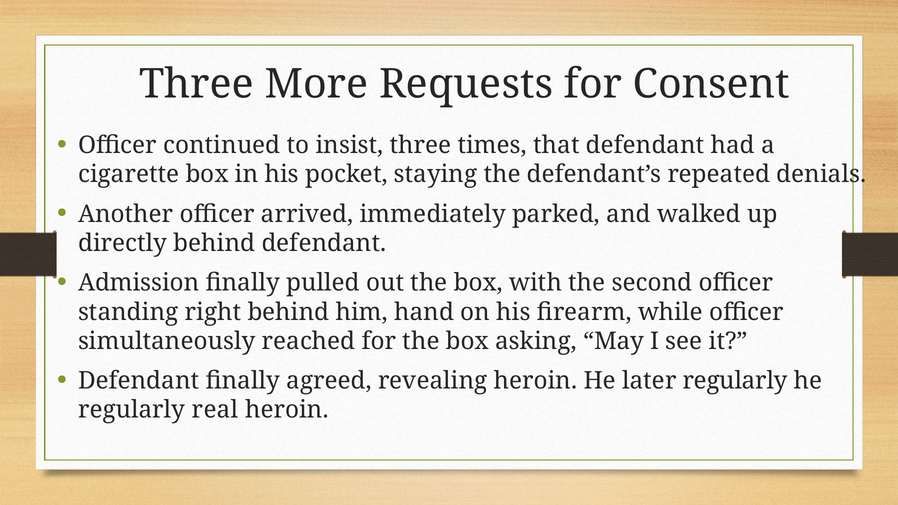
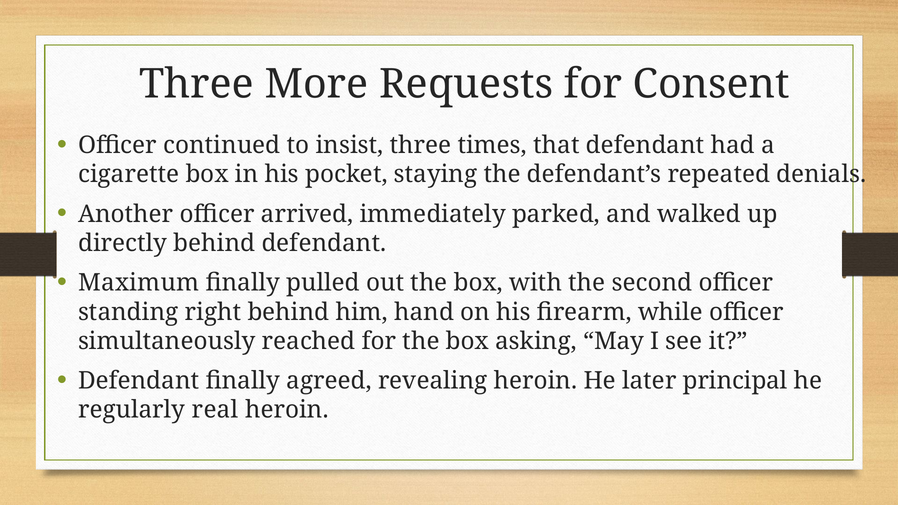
Admission: Admission -> Maximum (139, 283)
later regularly: regularly -> principal (735, 381)
